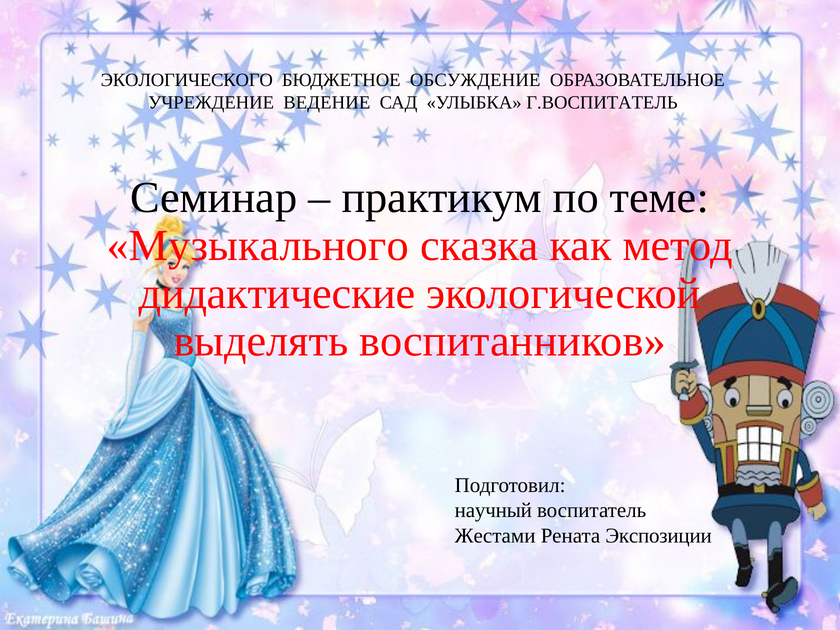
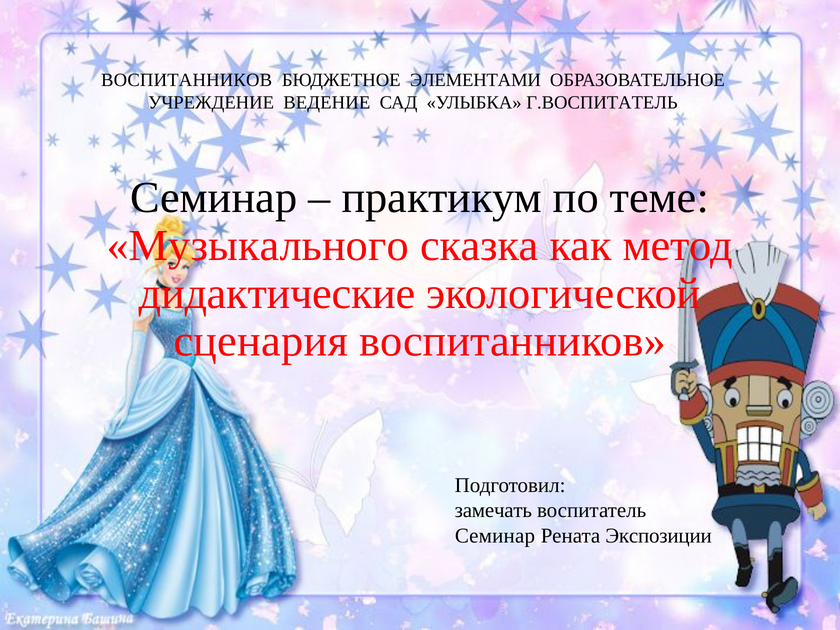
ЭКОЛОГИЧЕСКОГО: ЭКОЛОГИЧЕСКОГО -> ВОСПИТАННИКОВ (187, 80)
ОБСУЖДЕНИЕ: ОБСУЖДЕНИЕ -> ЭЛЕМЕНТАМИ (475, 80)
выделять: выделять -> сценария (261, 341)
научный: научный -> замечать (493, 511)
Жестами: Жестами -> Семинар (495, 536)
